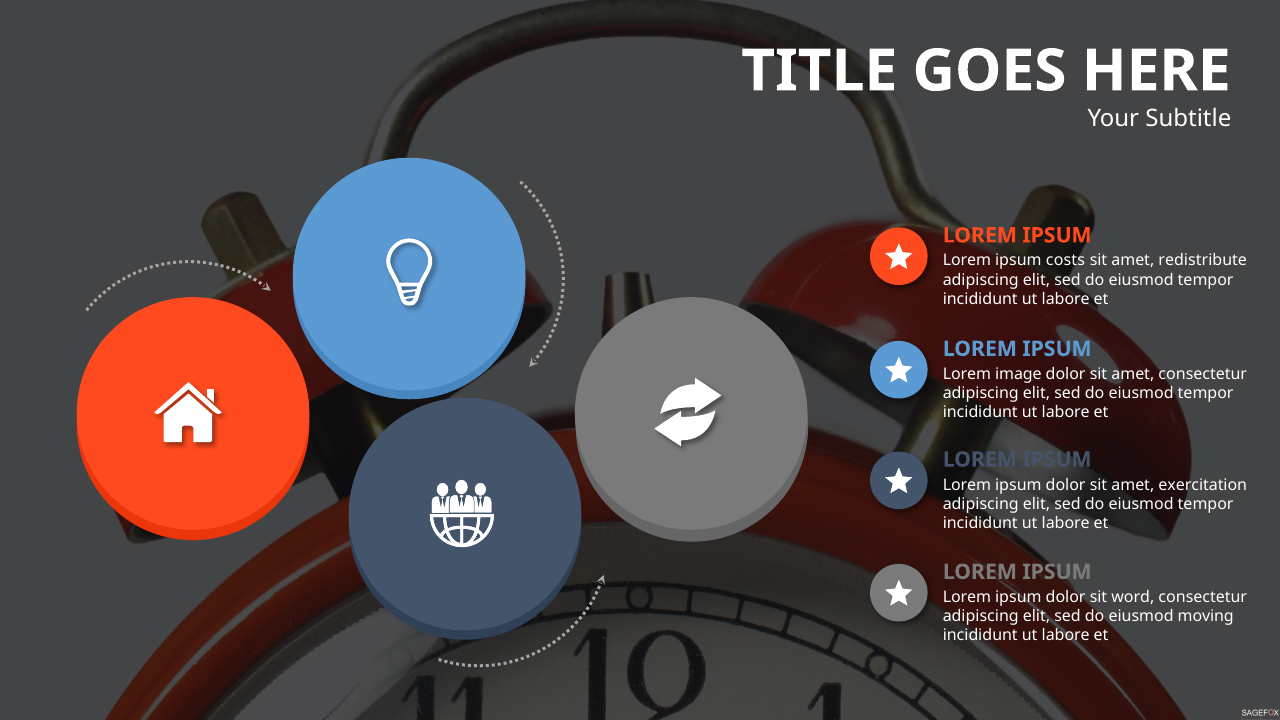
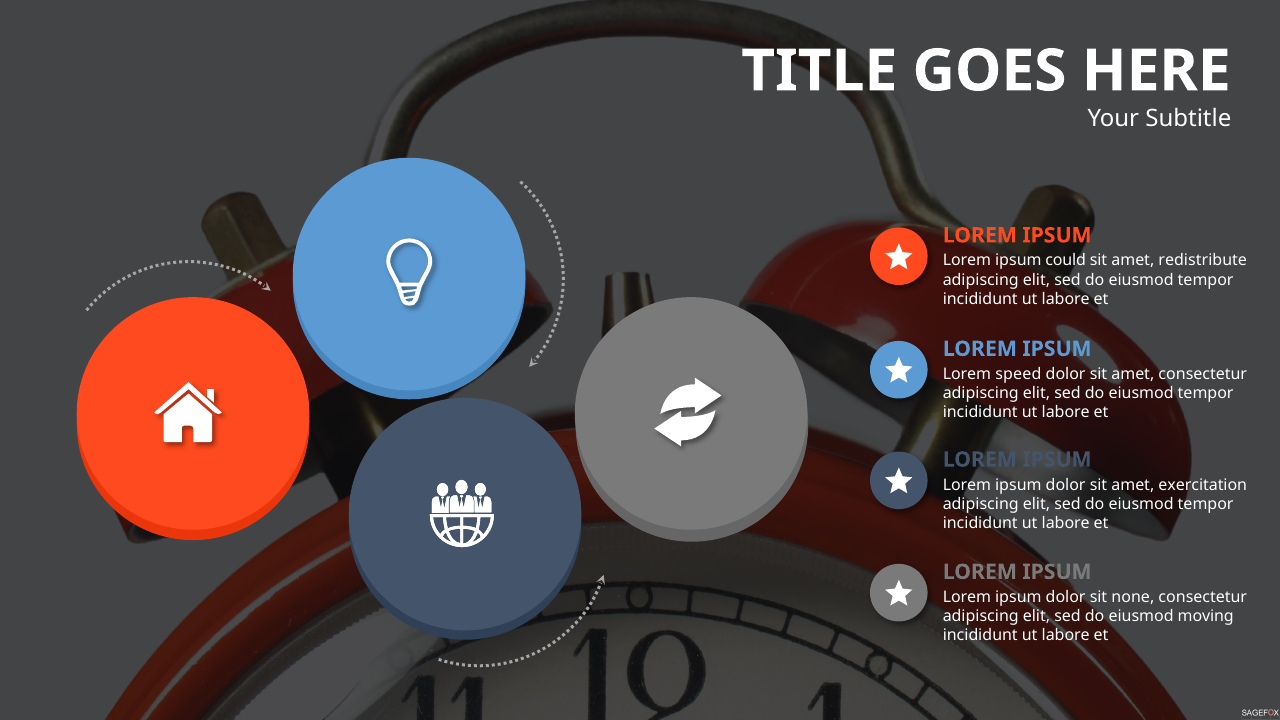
costs: costs -> could (1066, 261)
image: image -> speed (1018, 374)
word: word -> none (1133, 597)
